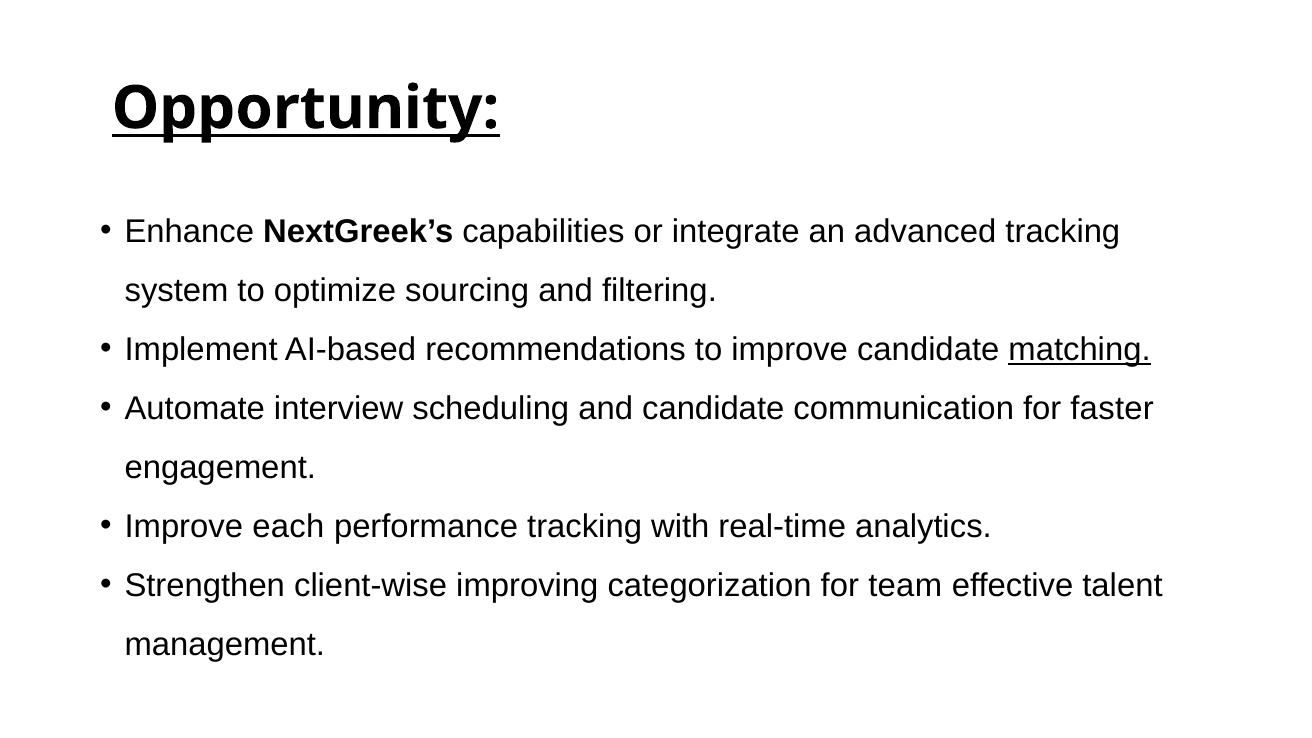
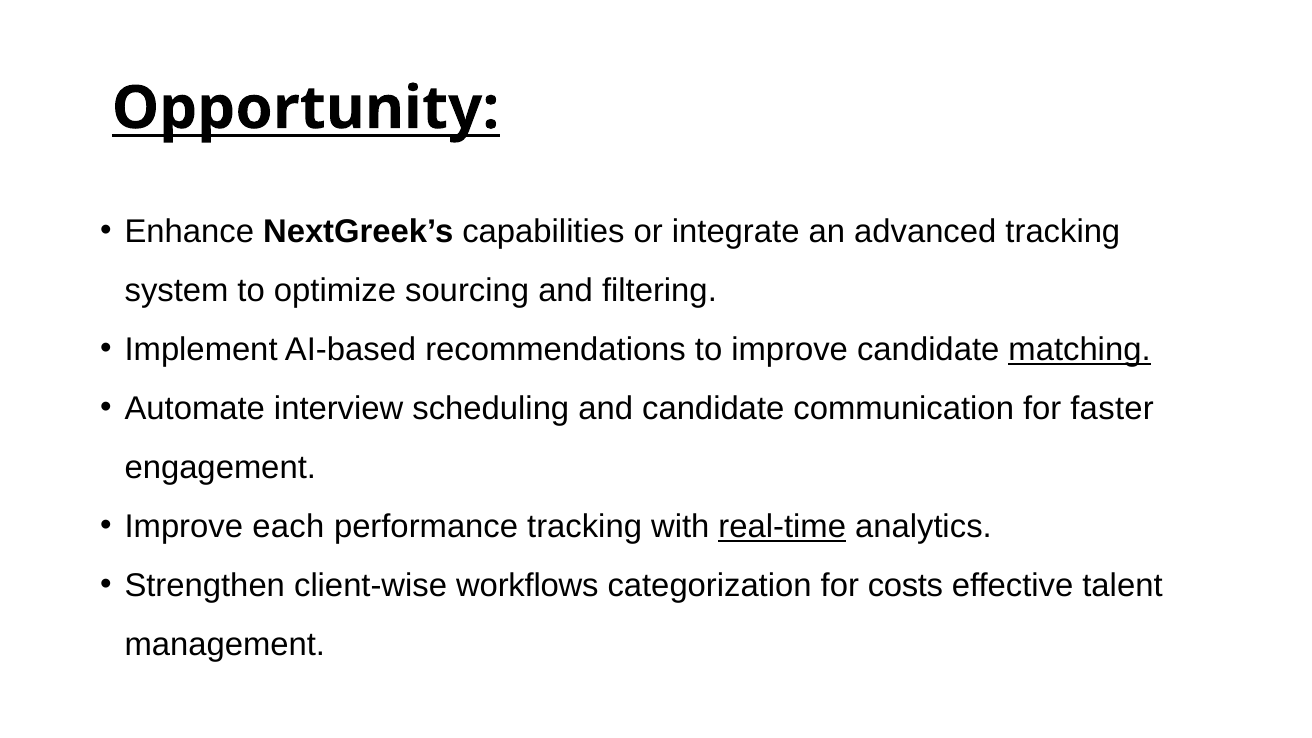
real-time underline: none -> present (782, 527)
improving: improving -> workflows (527, 586)
team: team -> costs (906, 586)
